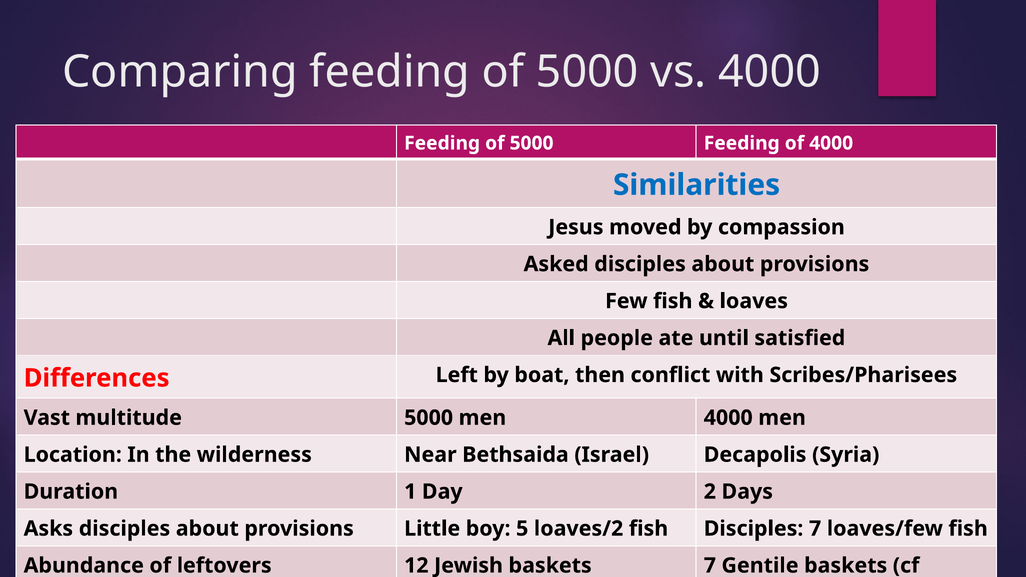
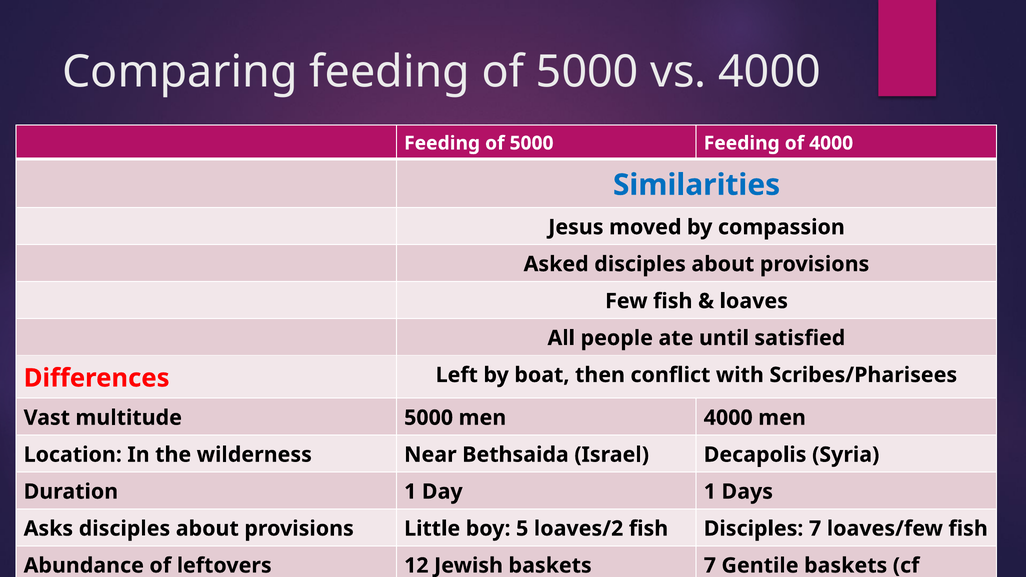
Day 2: 2 -> 1 (710, 492)
